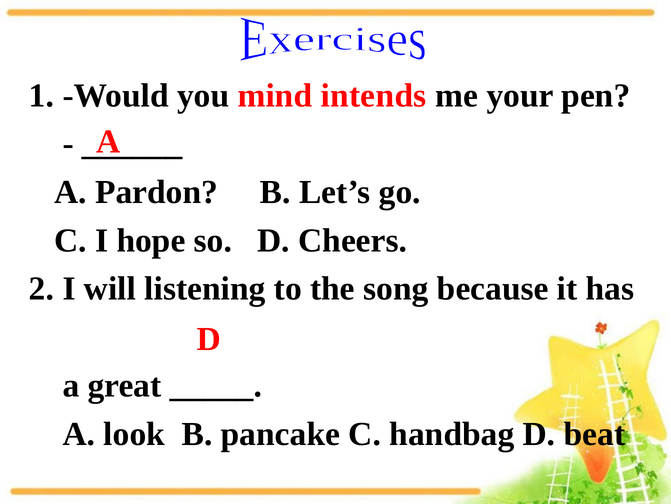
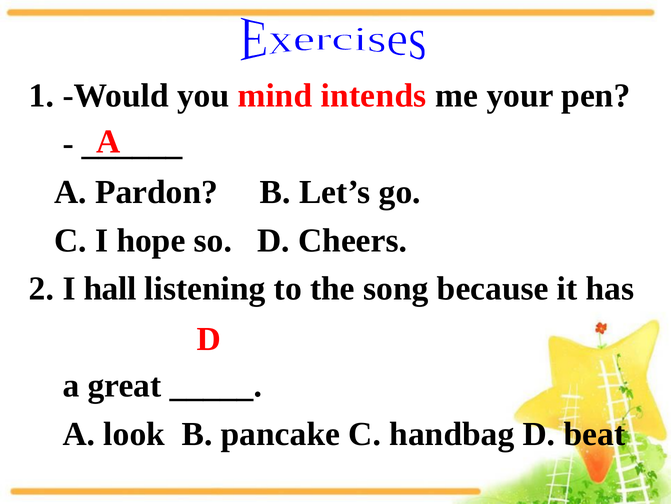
will: will -> hall (110, 288)
